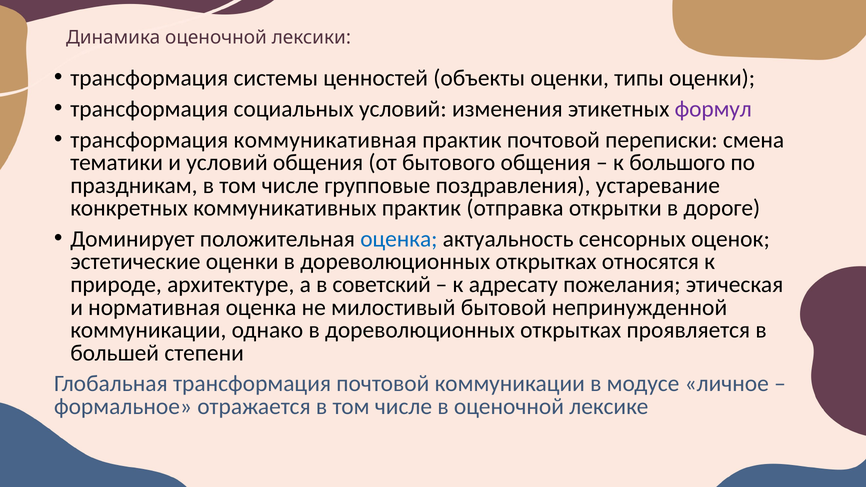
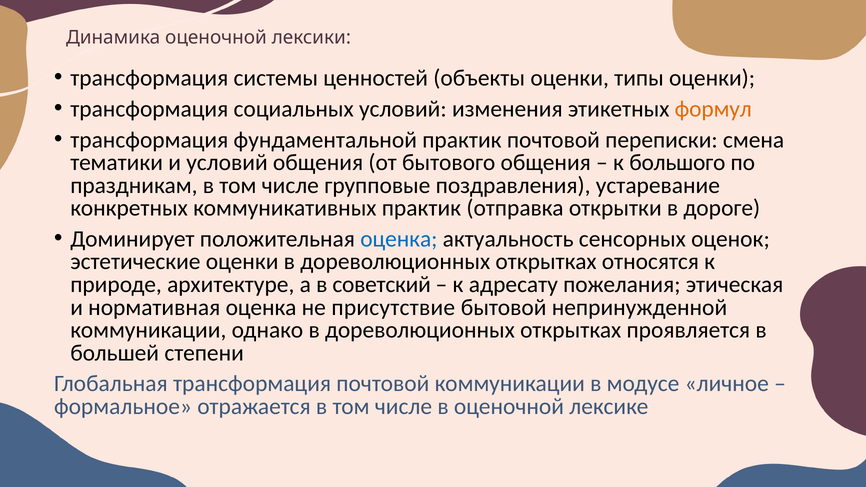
формул colour: purple -> orange (713, 109)
коммуникативная: коммуникативная -> фундаментальной (325, 140)
милостивый: милостивый -> присутствие (393, 307)
